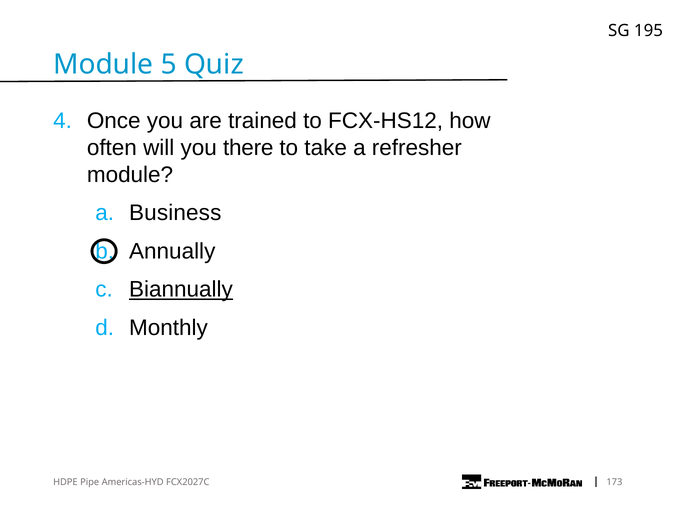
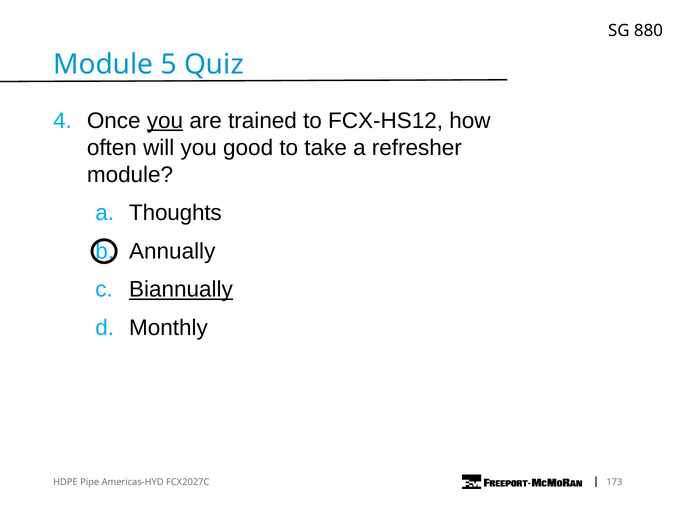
195: 195 -> 880 (648, 31)
you underline: none -> present (165, 121)
there: there -> good (248, 148)
Business: Business -> Thoughts (175, 213)
